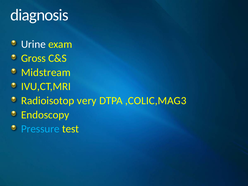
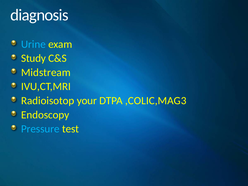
Urine colour: white -> light blue (33, 44)
Gross: Gross -> Study (33, 58)
very: very -> your (87, 101)
